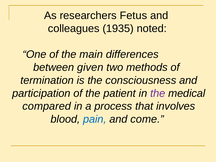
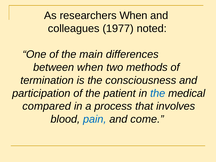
researchers Fetus: Fetus -> When (134, 16)
1935: 1935 -> 1977 (118, 28)
between given: given -> when (90, 67)
the colour: purple -> blue (158, 93)
